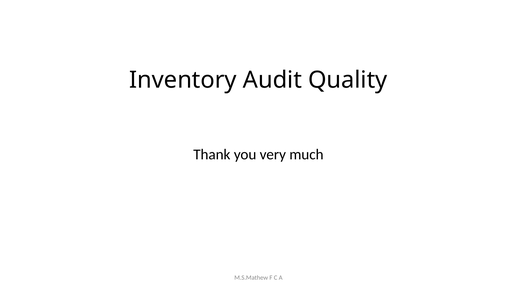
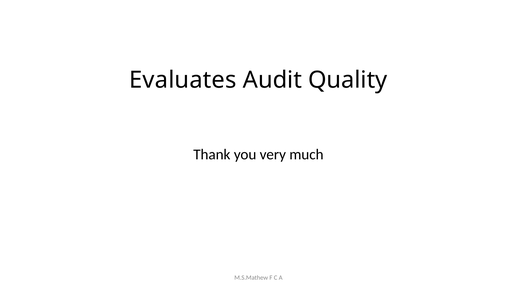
Inventory: Inventory -> Evaluates (183, 80)
